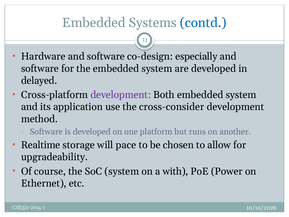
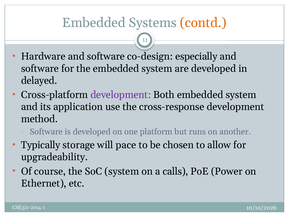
contd colour: blue -> orange (203, 23)
cross-consider: cross-consider -> cross-response (172, 107)
Realtime: Realtime -> Typically (41, 145)
with: with -> calls (175, 171)
